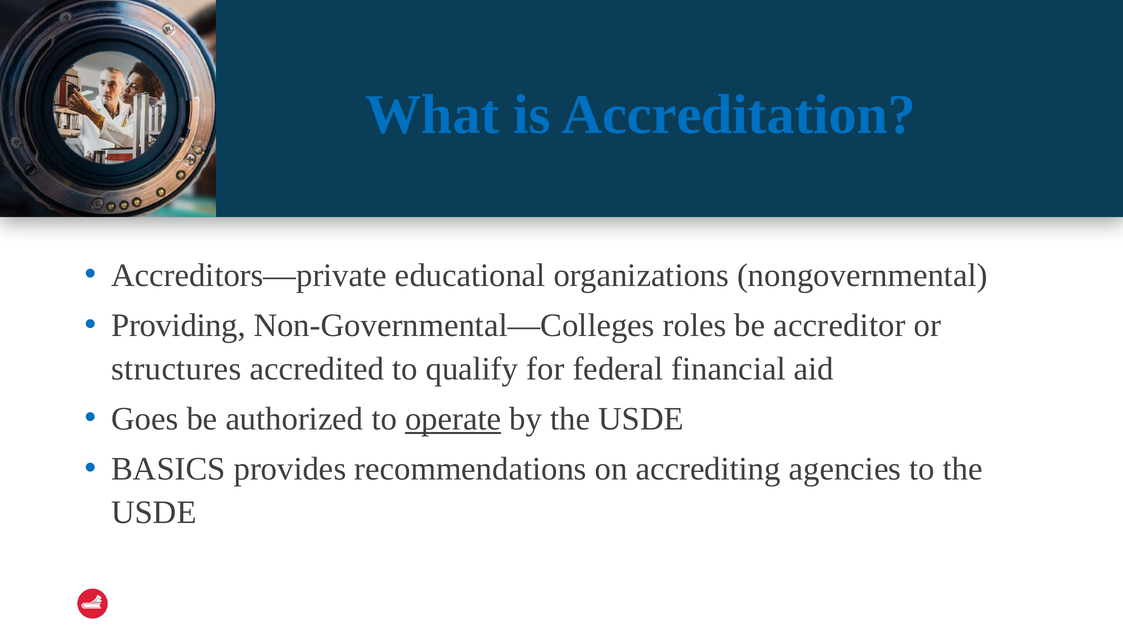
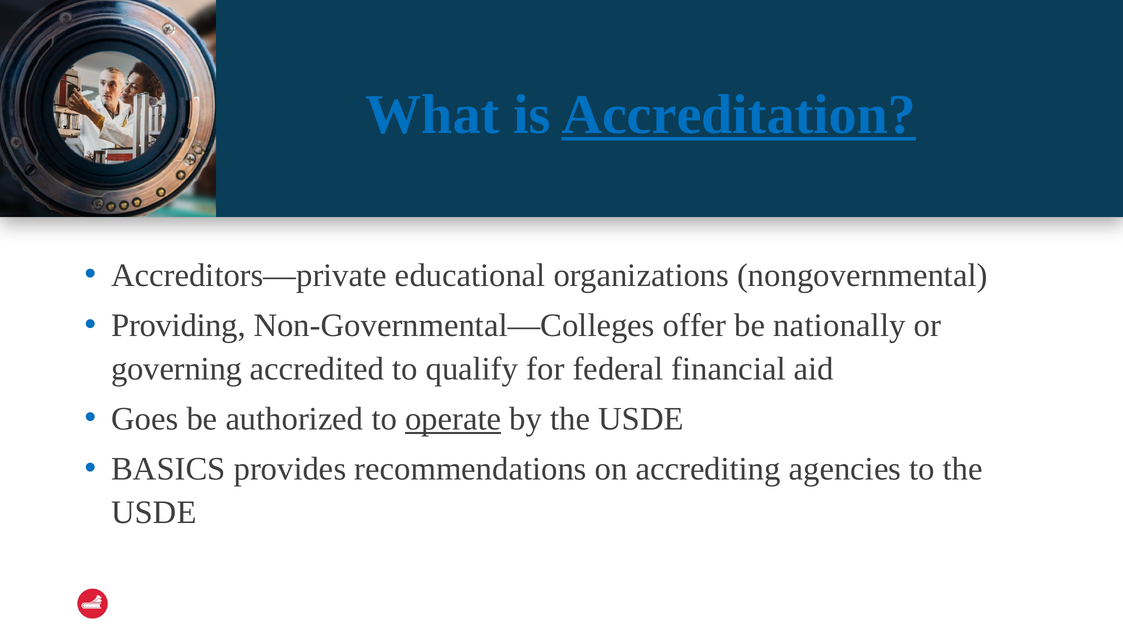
Accreditation underline: none -> present (739, 114)
roles: roles -> offer (695, 325)
accreditor: accreditor -> nationally (840, 325)
structures: structures -> governing (177, 369)
